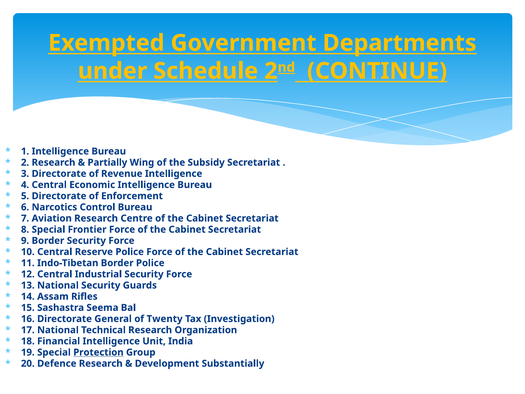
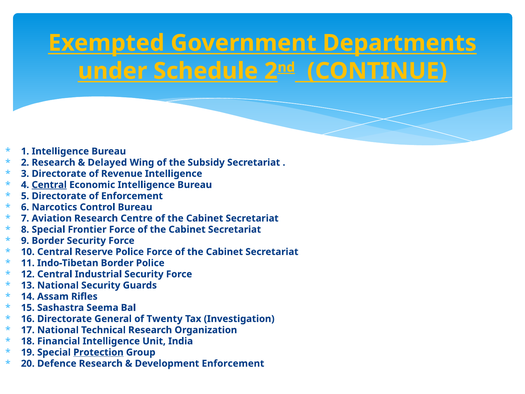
Partially: Partially -> Delayed (107, 162)
Central underline: none -> present (49, 185)
Development Substantially: Substantially -> Enforcement (233, 363)
